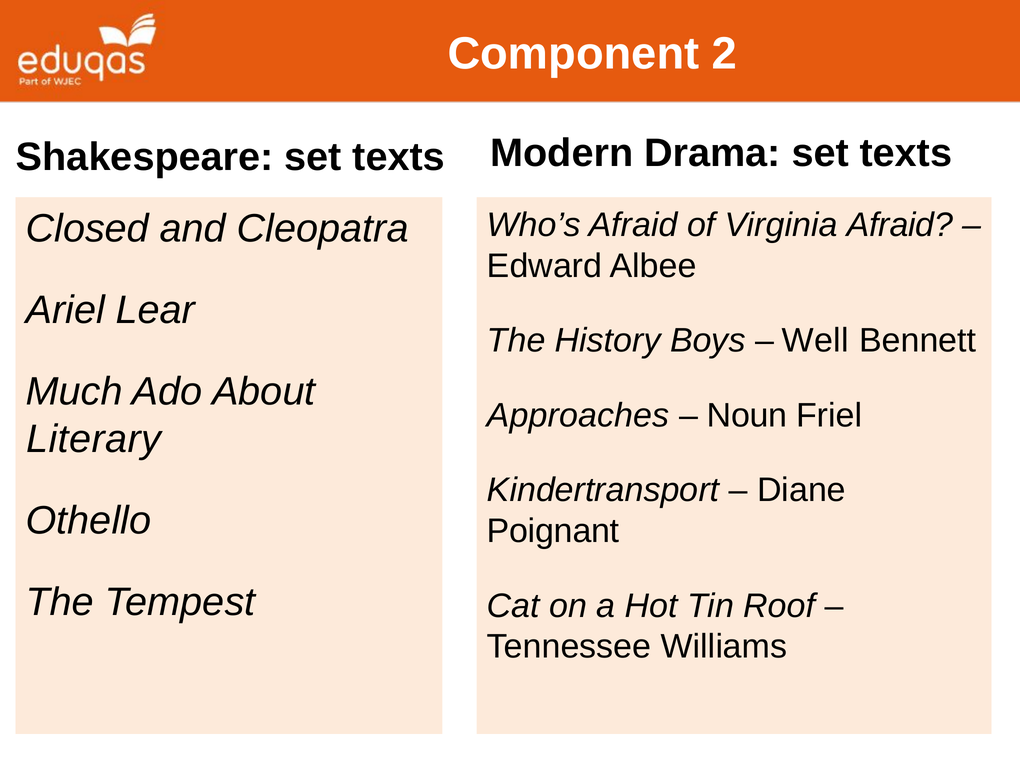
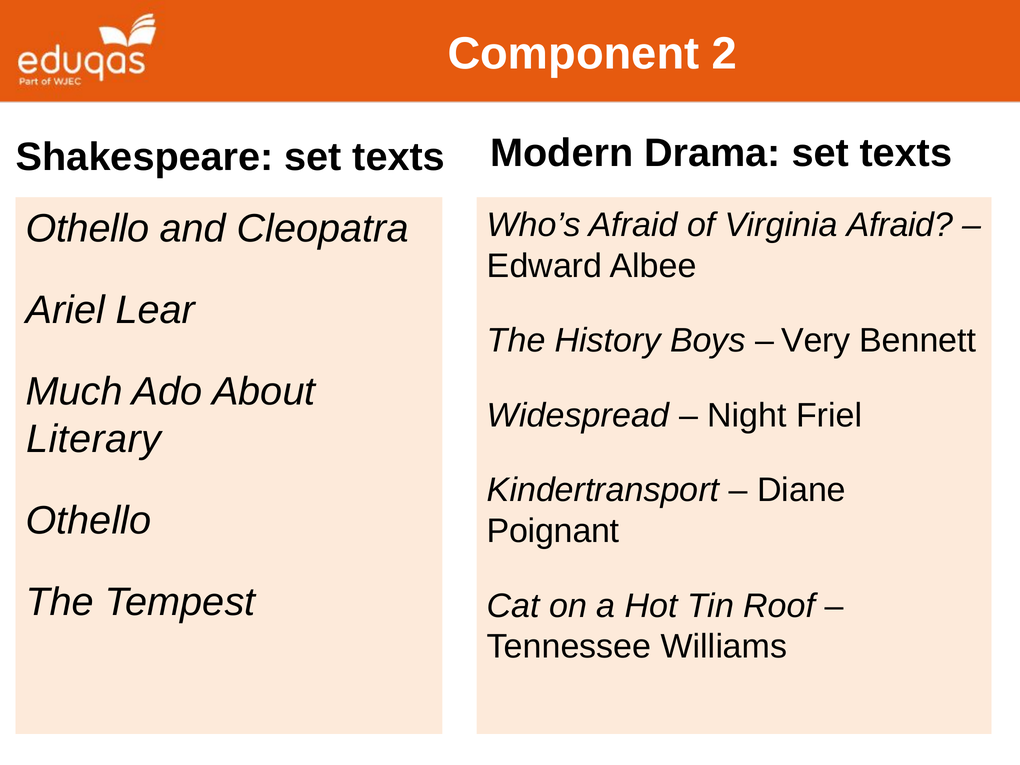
Closed: Closed -> Othello (87, 229)
Well: Well -> Very (816, 341)
Approaches: Approaches -> Widespread (578, 415)
Noun: Noun -> Night (747, 415)
